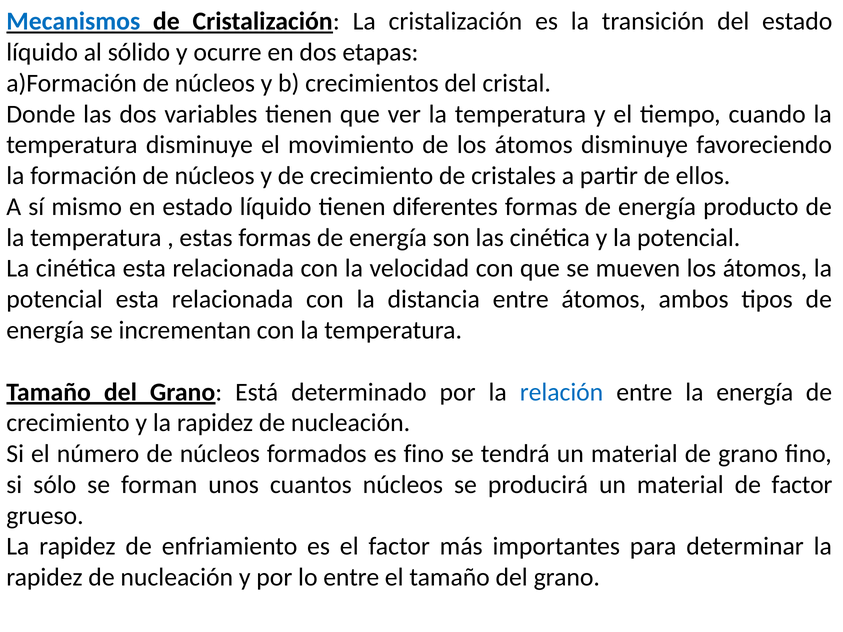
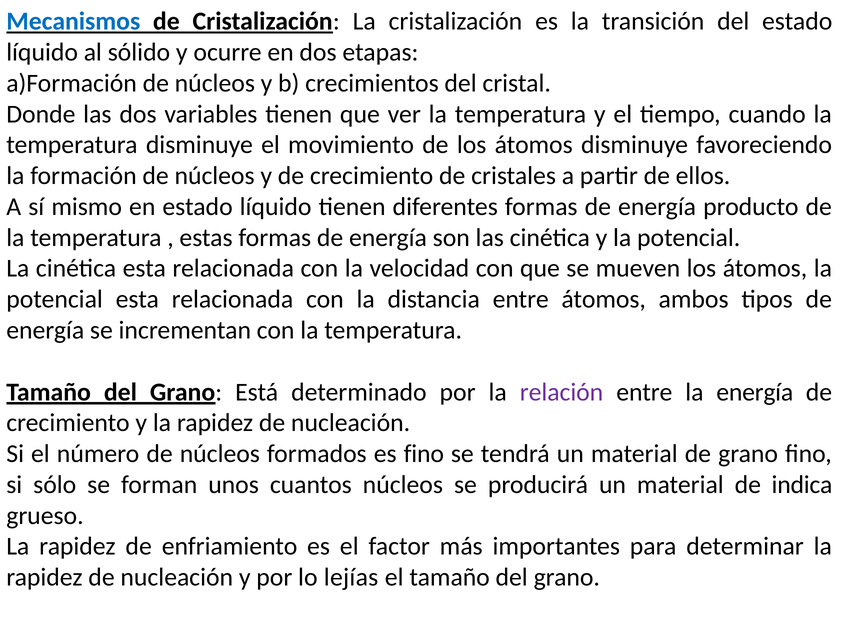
relación colour: blue -> purple (562, 392)
de factor: factor -> indica (802, 485)
lo entre: entre -> lejías (351, 578)
